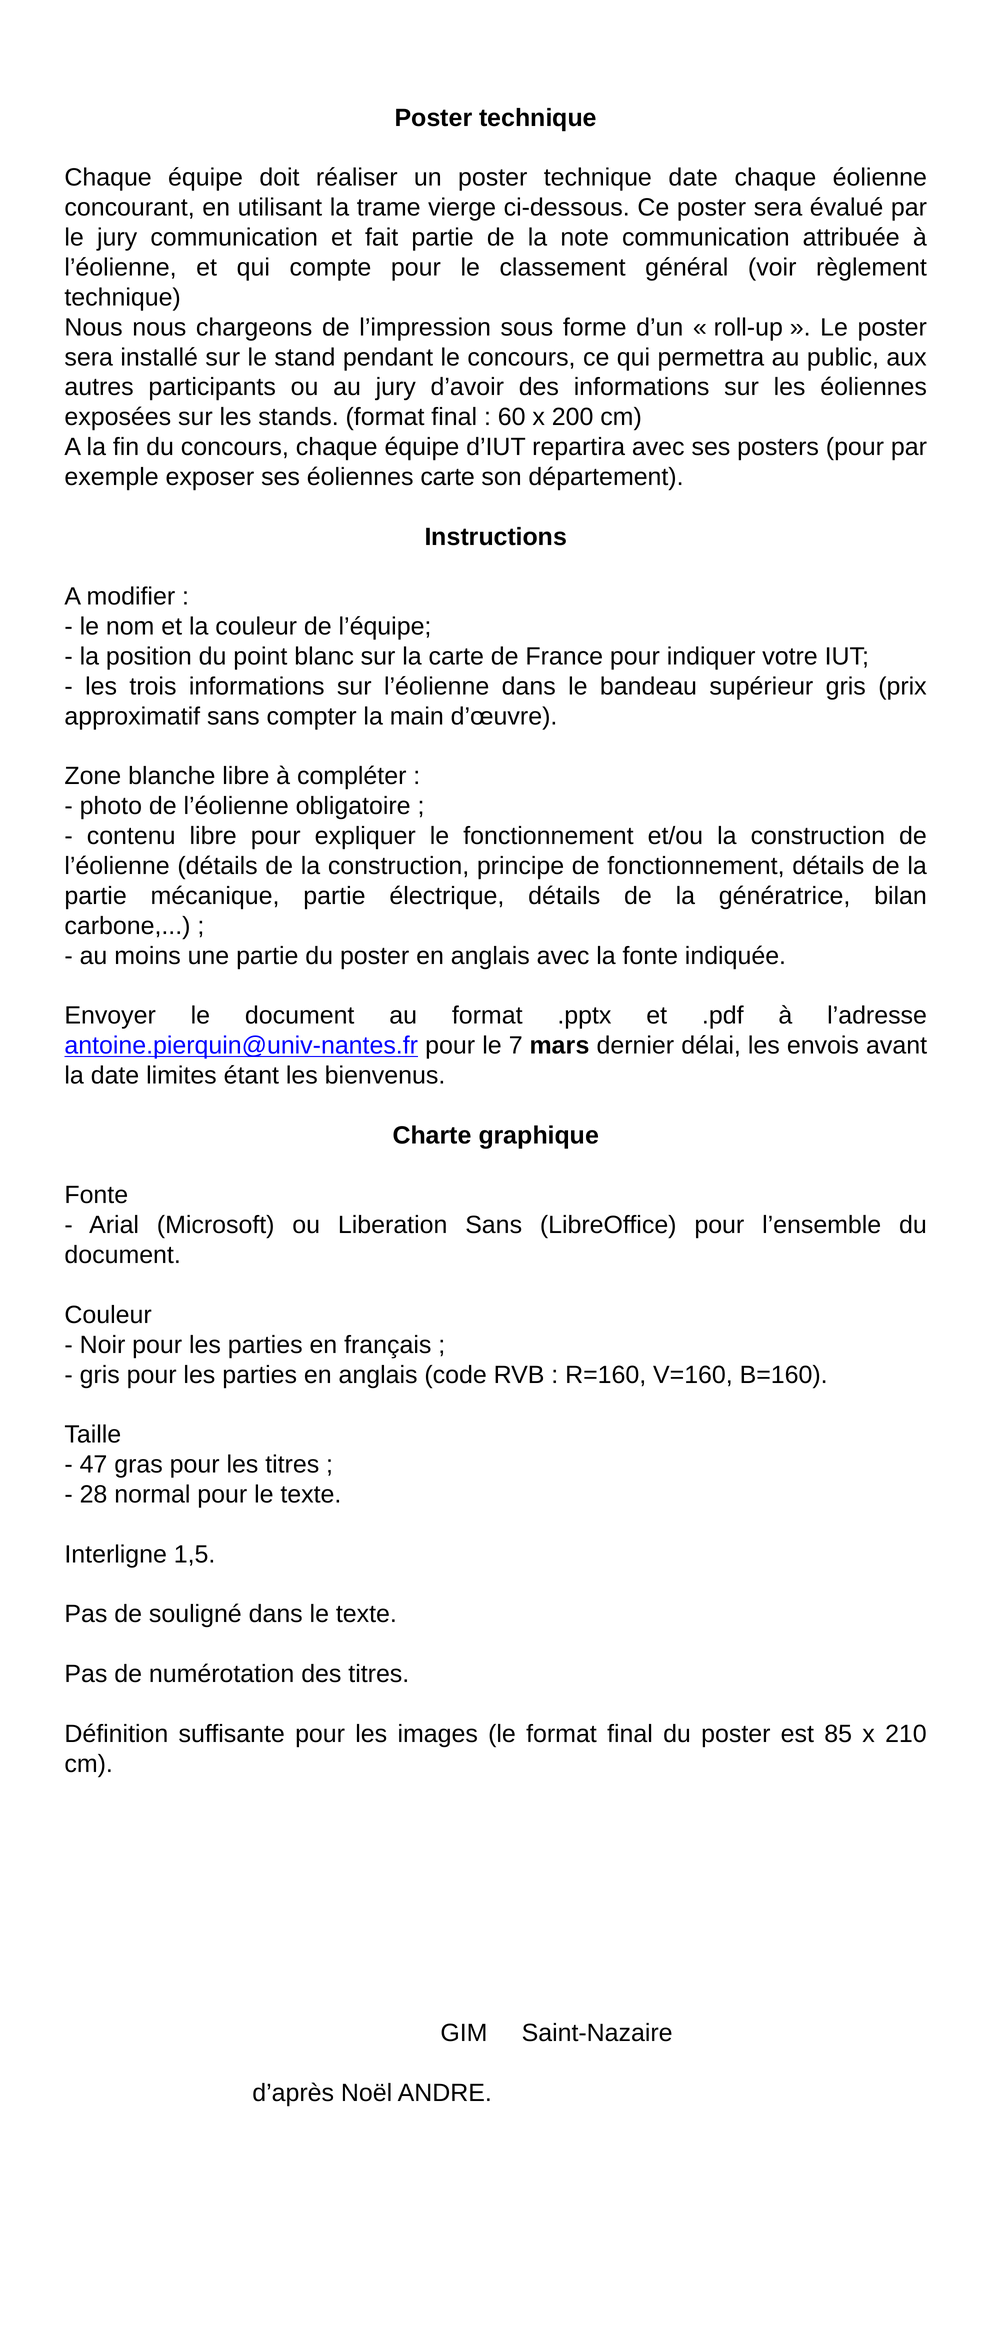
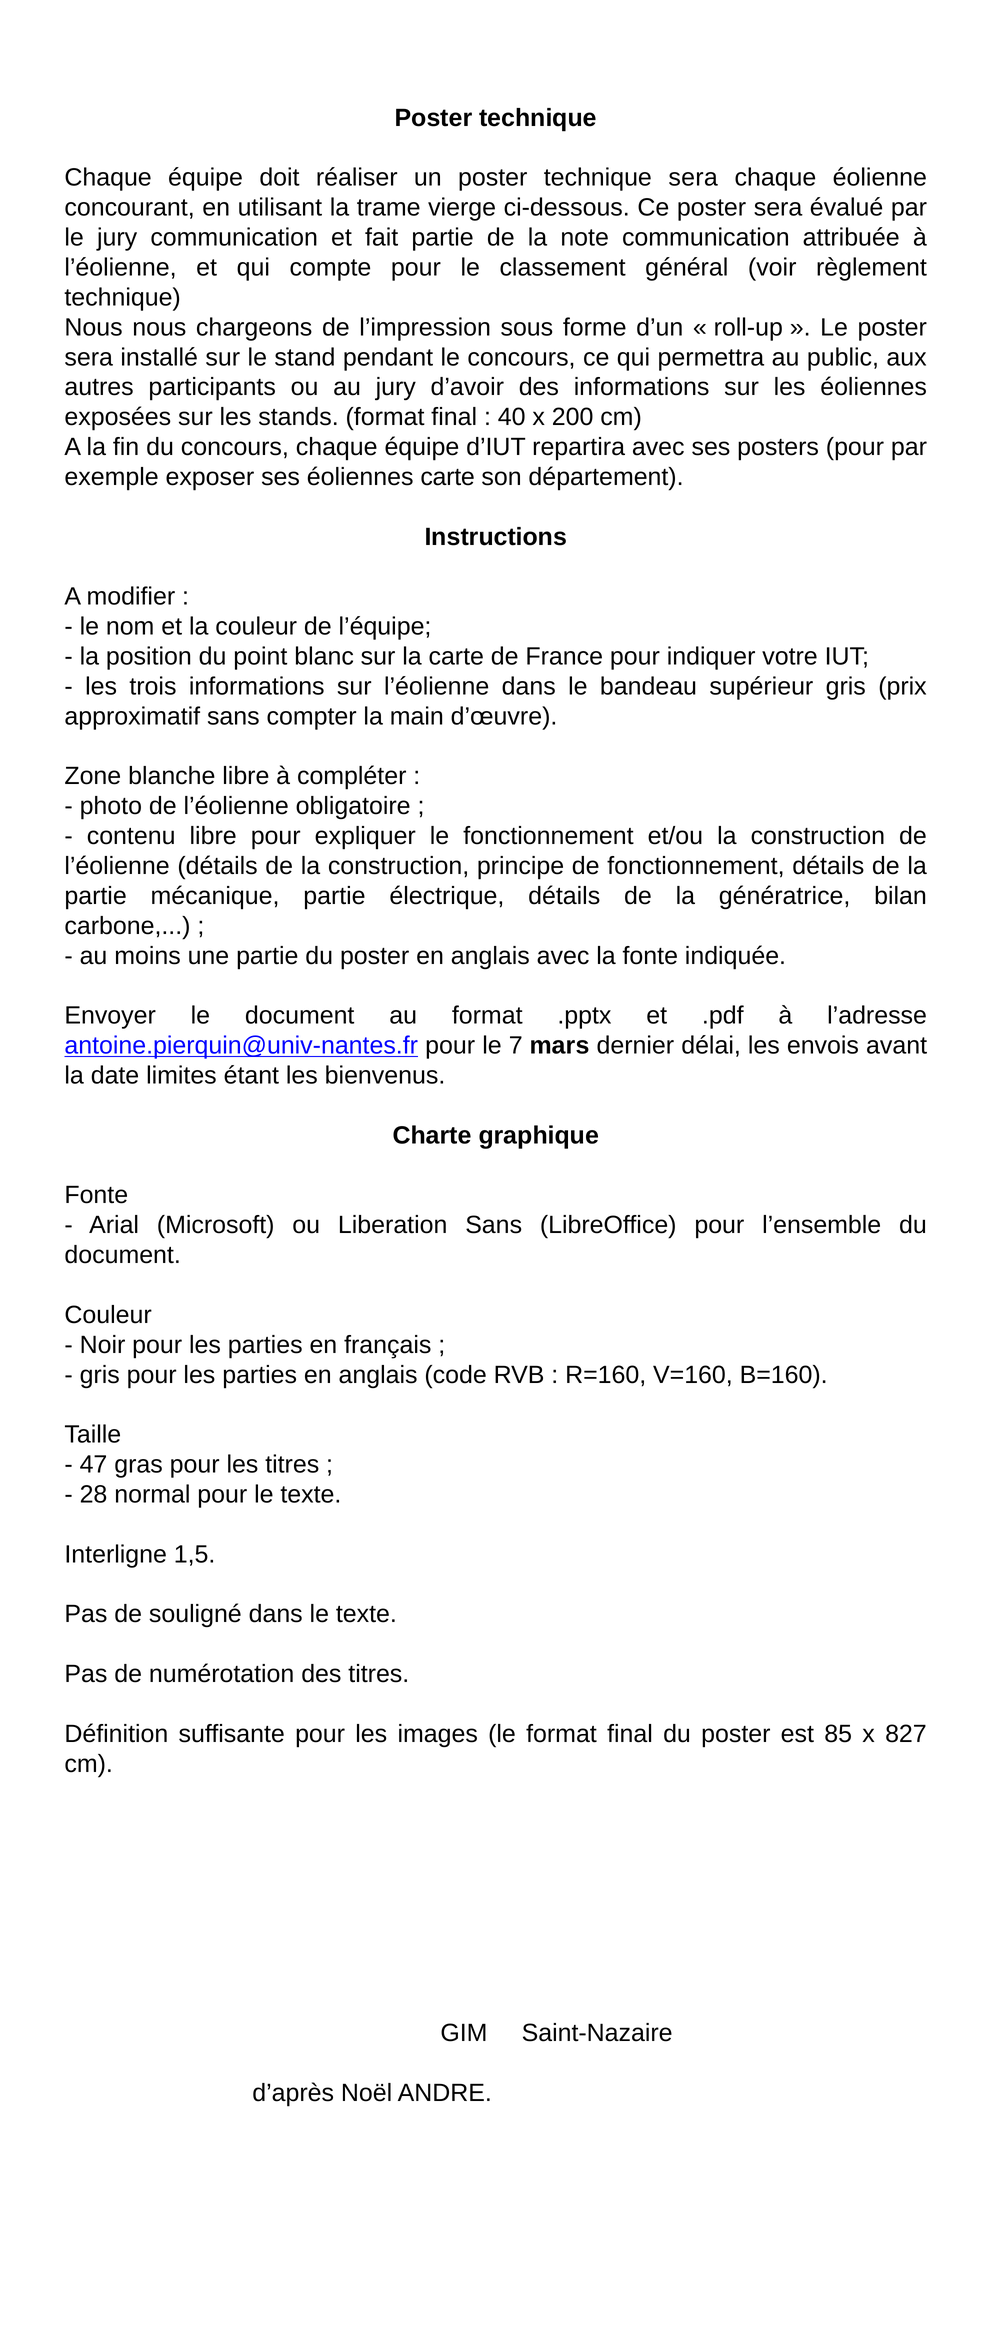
technique date: date -> sera (693, 178)
60: 60 -> 40 (512, 417)
210: 210 -> 827 (906, 1734)
